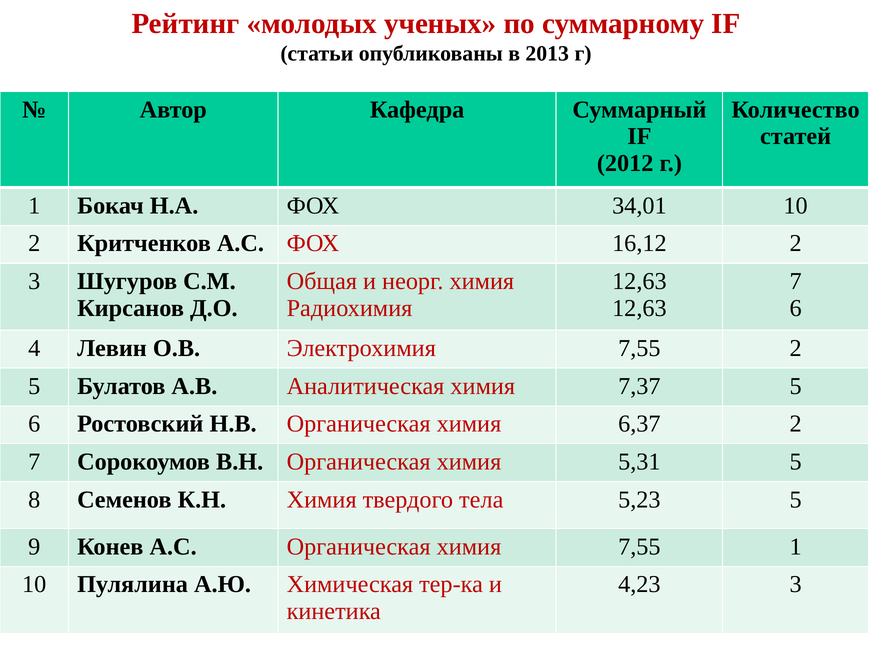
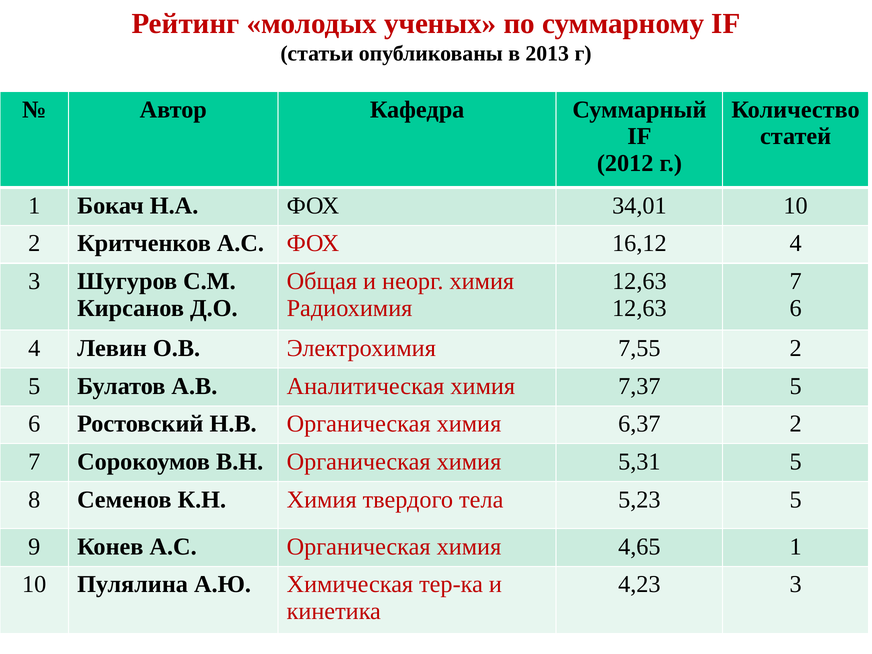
16,12 2: 2 -> 4 (796, 243)
химия 7,55: 7,55 -> 4,65 (639, 547)
